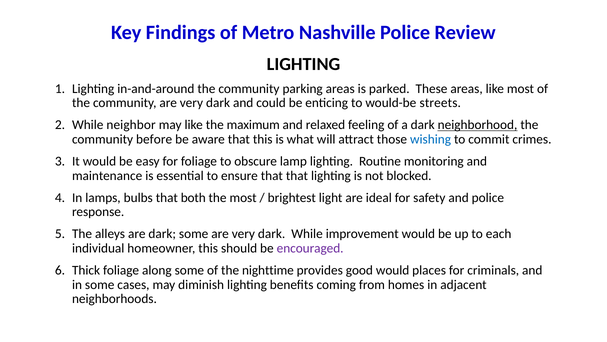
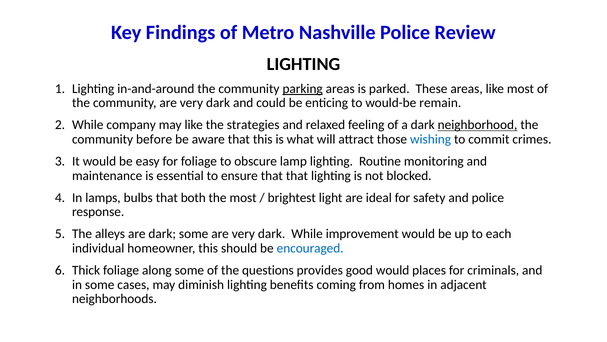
parking underline: none -> present (303, 89)
streets: streets -> remain (440, 103)
neighbor: neighbor -> company (131, 125)
maximum: maximum -> strategies (253, 125)
encouraged colour: purple -> blue (310, 248)
nighttime: nighttime -> questions (268, 270)
